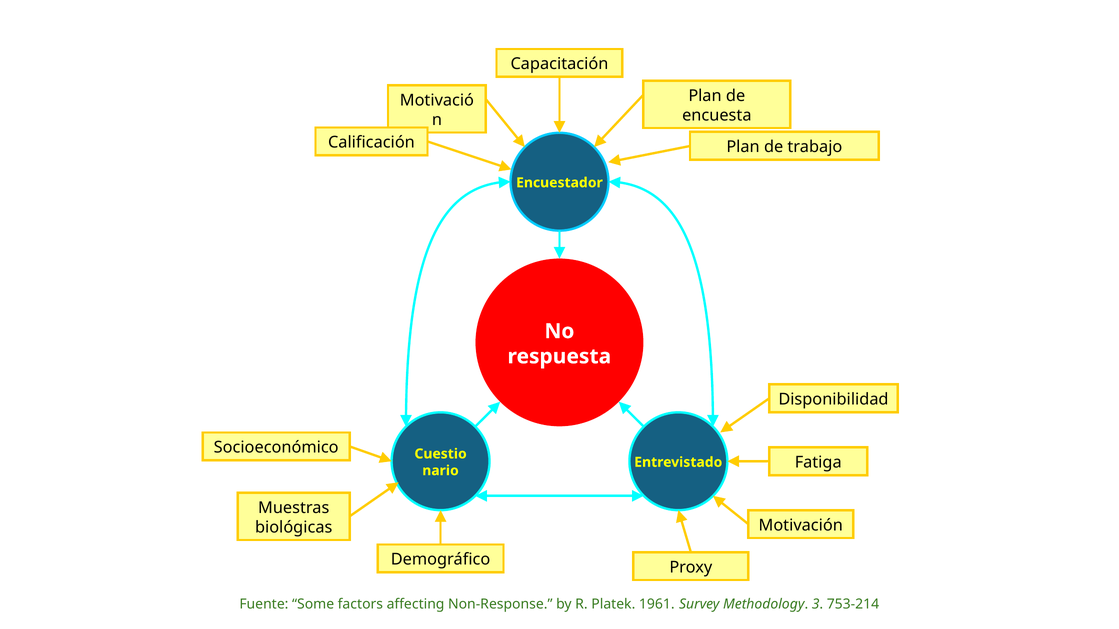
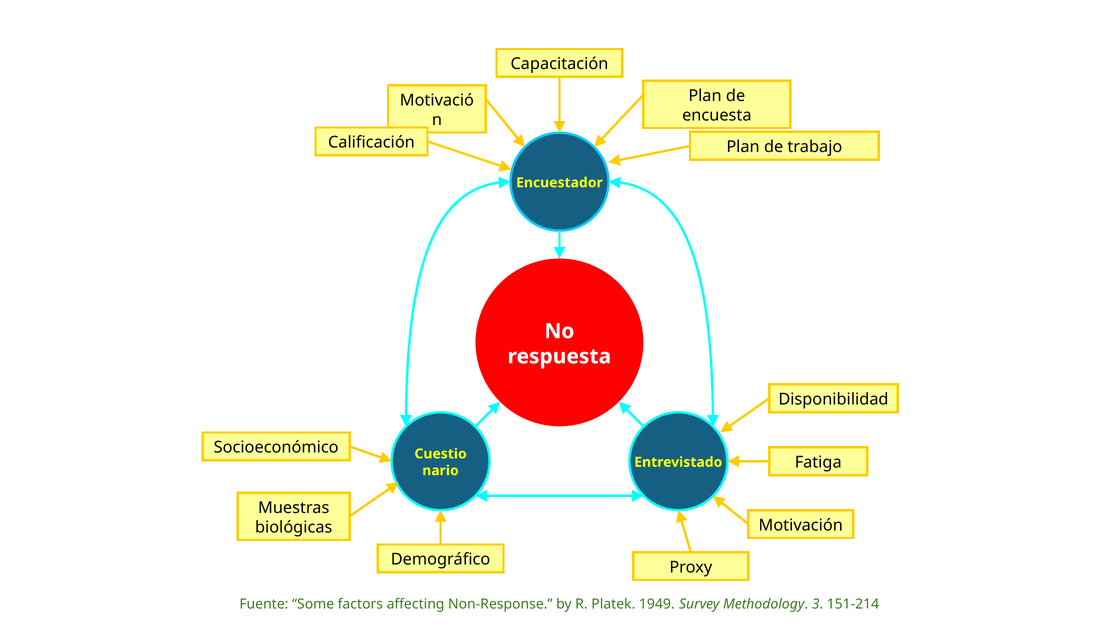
1961: 1961 -> 1949 (657, 604)
753-214: 753-214 -> 151-214 (853, 604)
